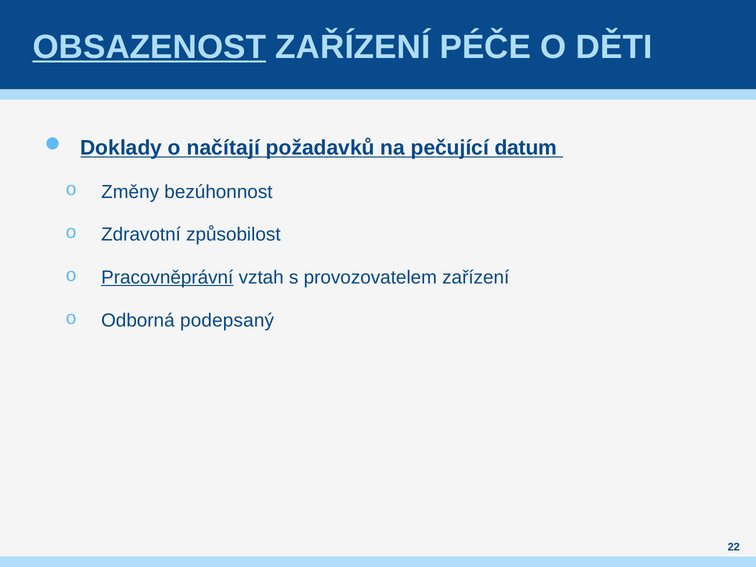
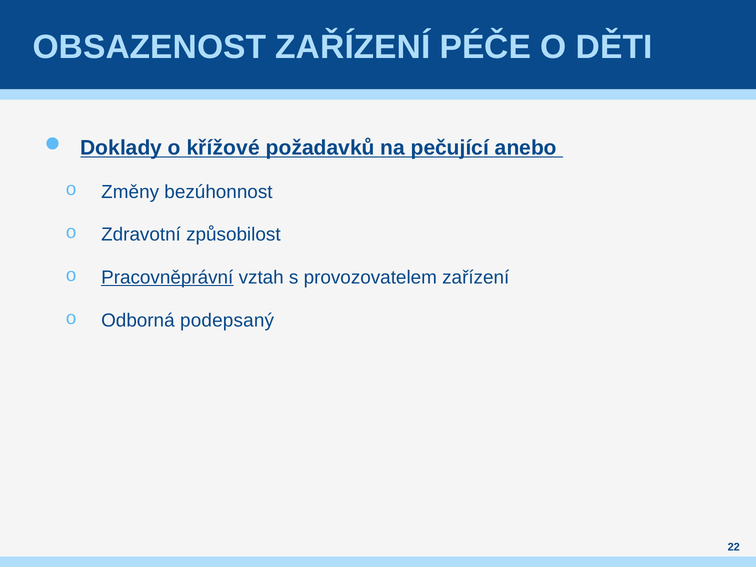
OBSAZENOST underline: present -> none (149, 47)
načítají: načítají -> křížové (223, 148)
datum: datum -> anebo (526, 148)
